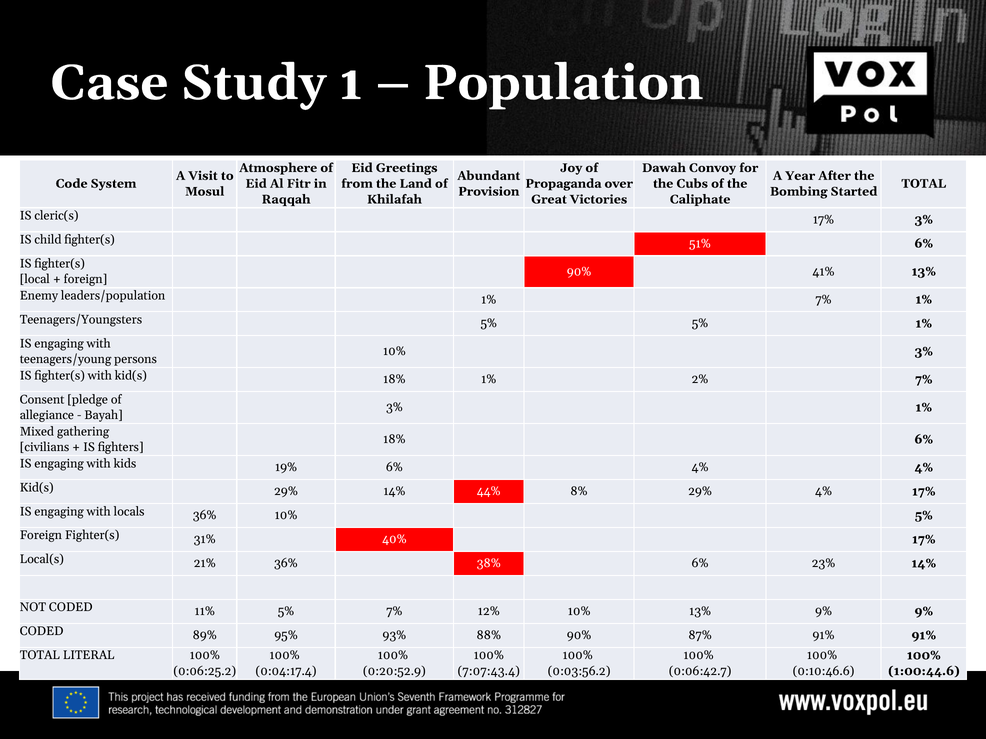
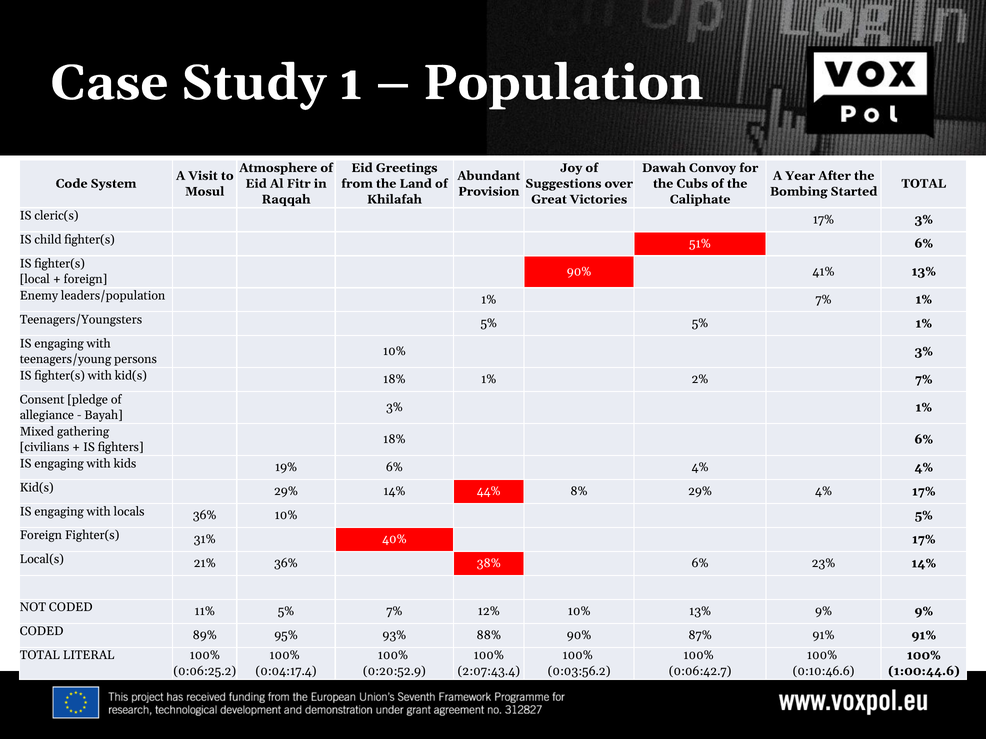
Propaganda: Propaganda -> Suggestions (563, 184)
7:07:43.4: 7:07:43.4 -> 2:07:43.4 (489, 671)
